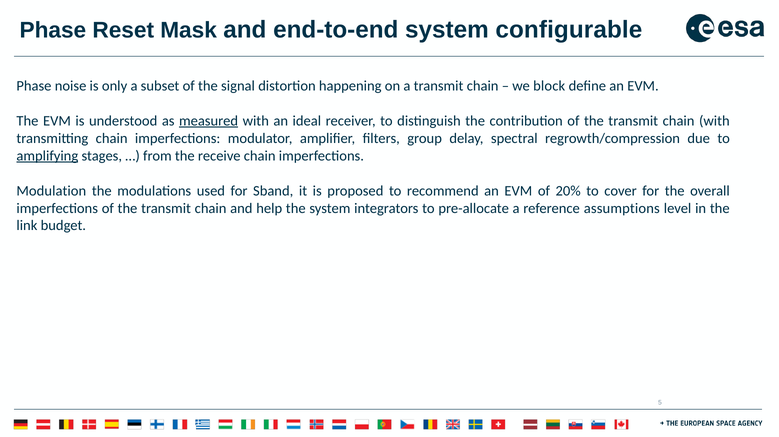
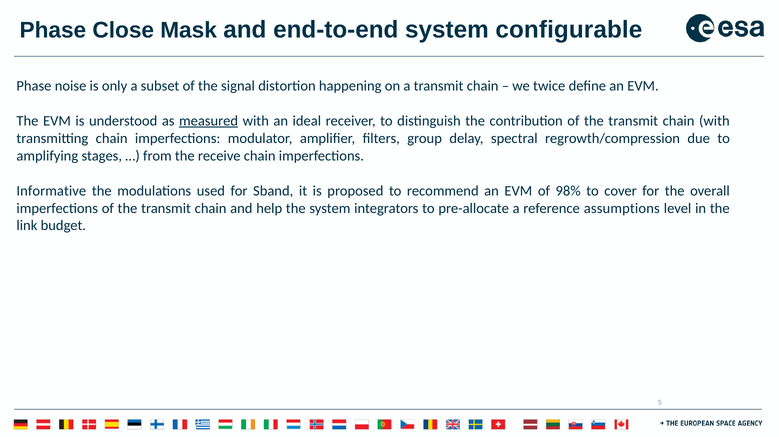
Reset: Reset -> Close (123, 30)
block: block -> twice (549, 86)
amplifying underline: present -> none (47, 156)
Modulation: Modulation -> Informative (51, 191)
20%: 20% -> 98% (568, 191)
